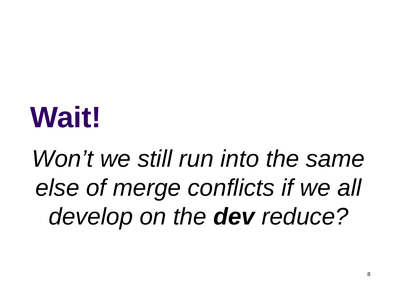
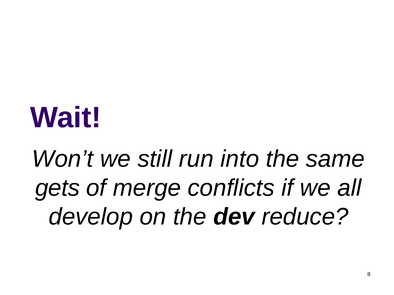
else: else -> gets (57, 188)
